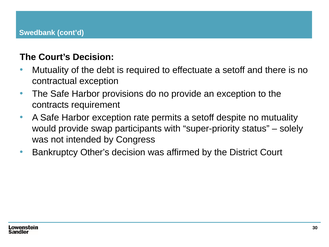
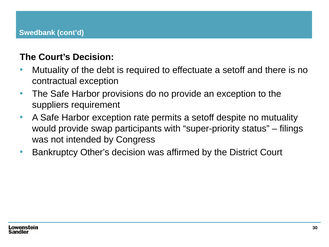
contracts: contracts -> suppliers (50, 105)
solely: solely -> filings (291, 129)
